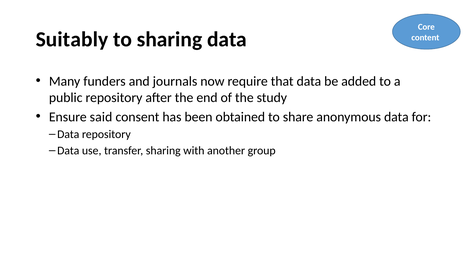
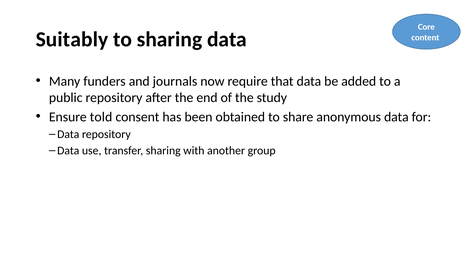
said: said -> told (101, 117)
